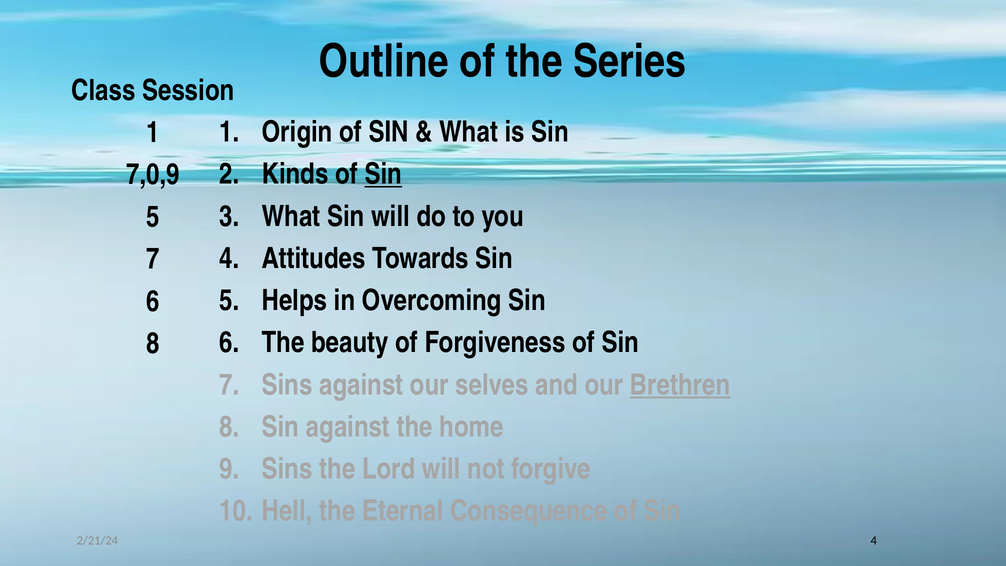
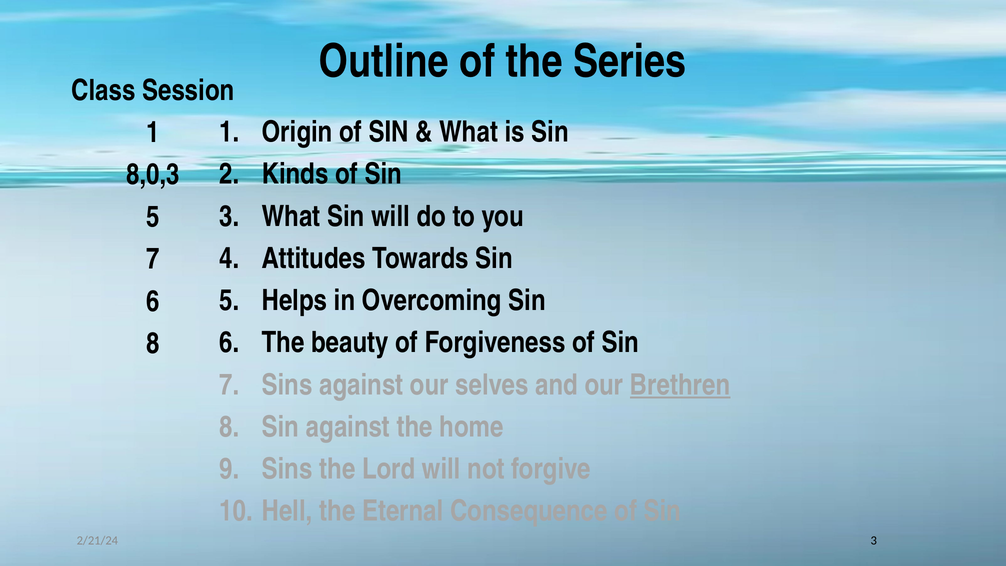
Sin underline: present -> none (383, 174)
7,0,9: 7,0,9 -> 8,0,3 (153, 175)
2/21/24 4: 4 -> 3 (874, 540)
